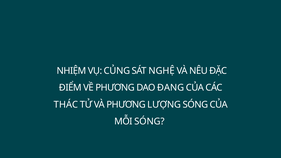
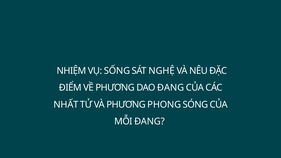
CỦNG: CỦNG -> SỐNG (117, 71)
THÁC: THÁC -> NHẤT (66, 105)
LƯỢNG: LƯỢNG -> PHONG (164, 105)
MỖI SÓNG: SÓNG -> ĐANG (149, 121)
